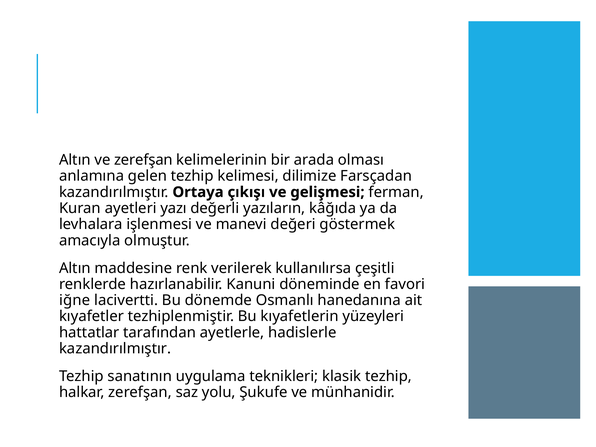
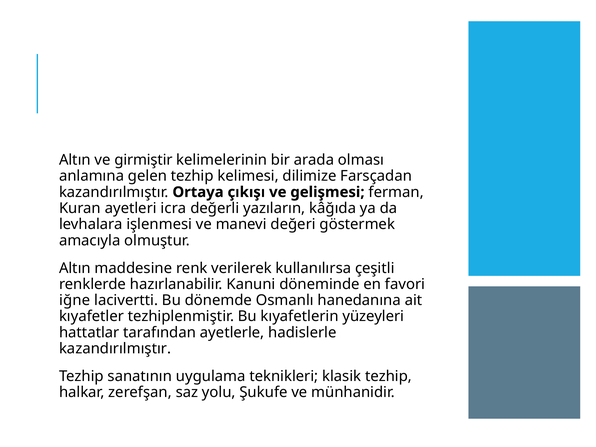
ve zerefşan: zerefşan -> girmiştir (143, 160)
yazı: yazı -> icra (173, 208)
